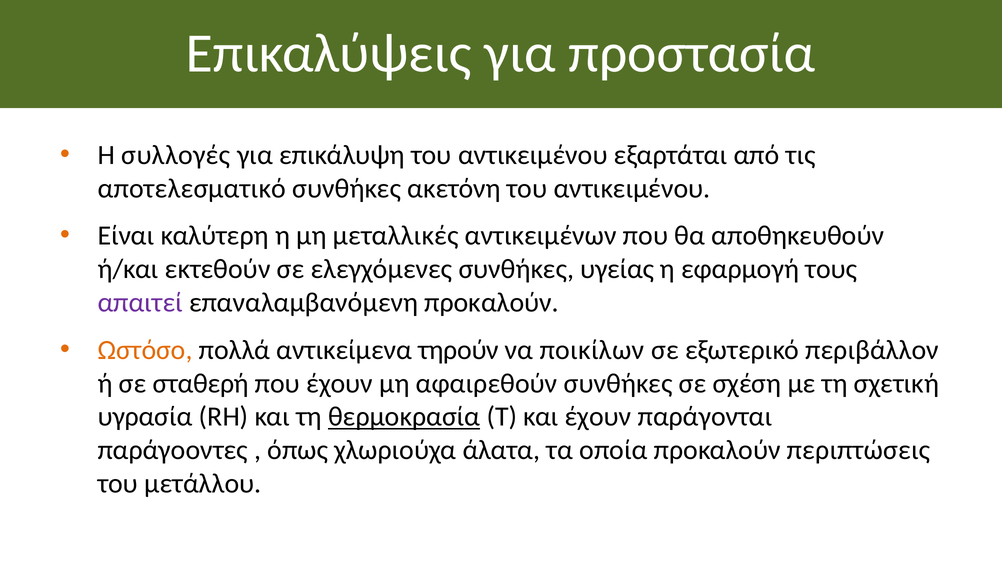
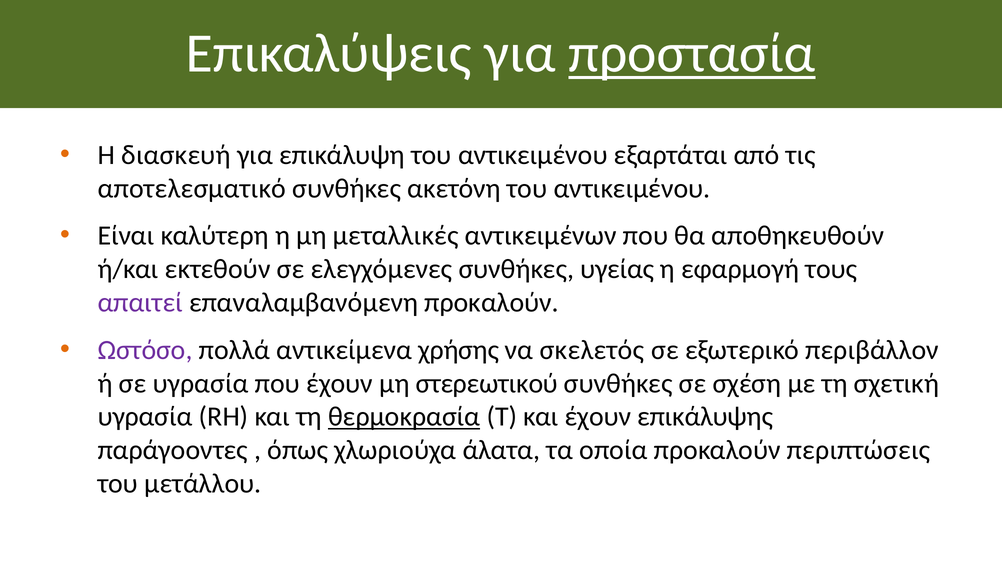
προστασία underline: none -> present (692, 54)
συλλογές: συλλογές -> διασκευή (176, 155)
Ωστόσο colour: orange -> purple (145, 350)
τηρούν: τηρούν -> χρήσης (459, 350)
ποικίλων: ποικίλων -> σκελετός (592, 350)
σε σταθερή: σταθερή -> υγρασία (201, 384)
αφαιρεθούν: αφαιρεθούν -> στερεωτικού (487, 384)
παράγονται: παράγονται -> επικάλυψης (705, 417)
